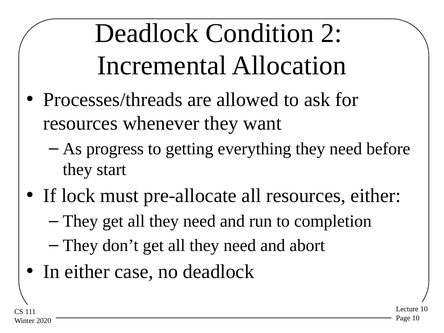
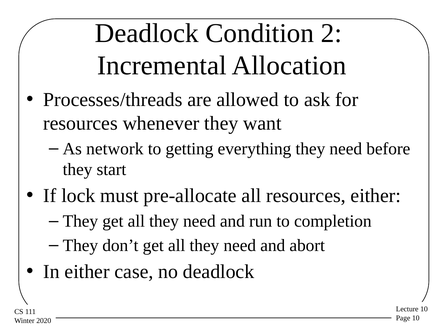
progress: progress -> network (115, 149)
